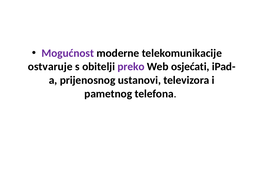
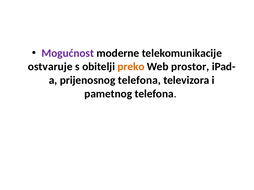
preko colour: purple -> orange (131, 67)
osjećati: osjećati -> prostor (190, 67)
prijenosnog ustanovi: ustanovi -> telefona (139, 80)
